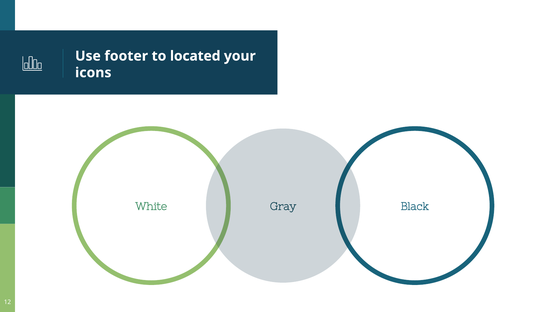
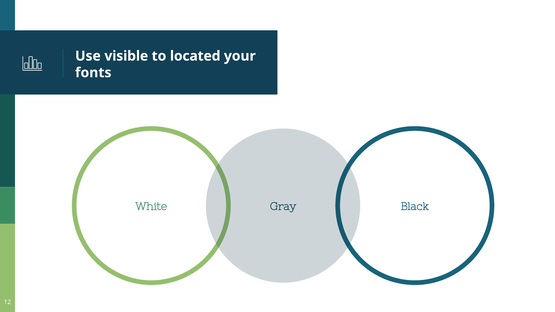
footer: footer -> visible (126, 56)
icons: icons -> fonts (93, 73)
